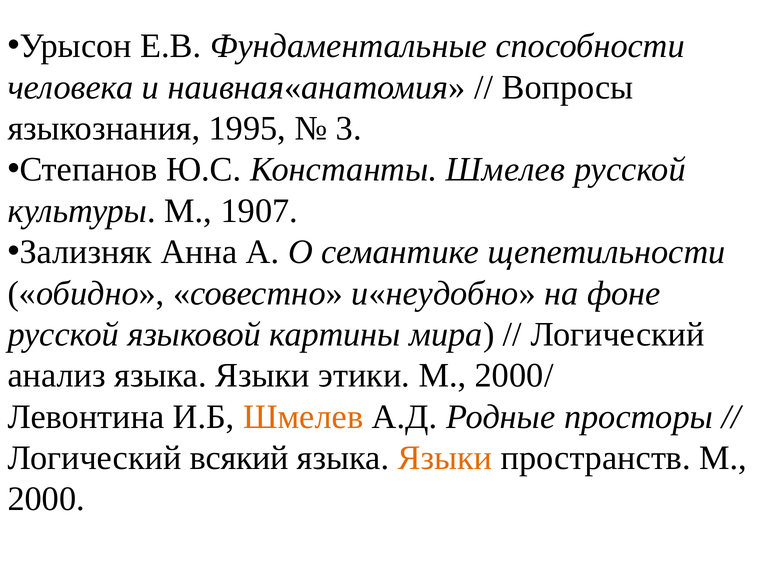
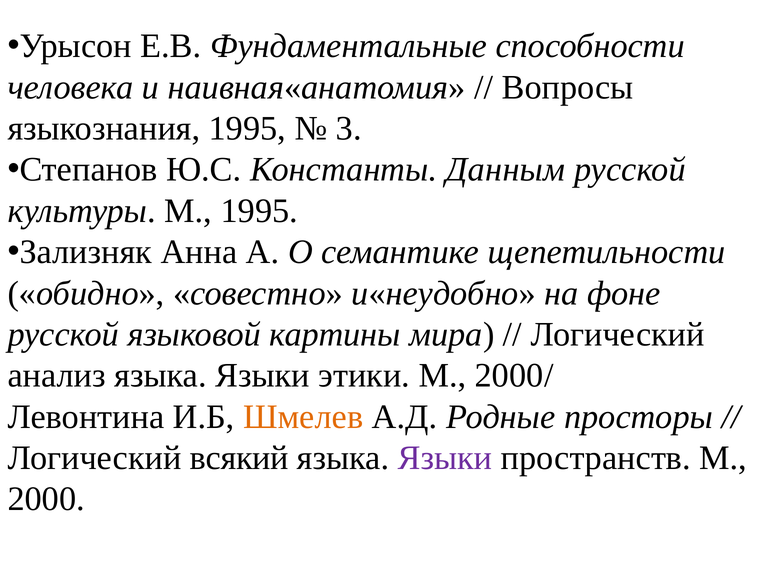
Константы Шмелев: Шмелев -> Данным (505, 170)
М 1907: 1907 -> 1995 (259, 211)
Языки colour: orange -> purple (445, 458)
